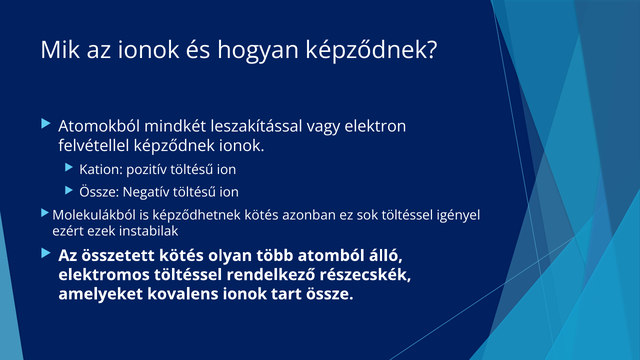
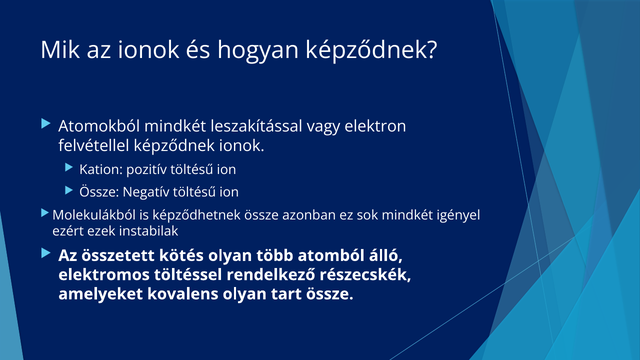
képződhetnek kötés: kötés -> össze (262, 215)
sok töltéssel: töltéssel -> mindkét (407, 215)
kovalens ionok: ionok -> olyan (245, 294)
